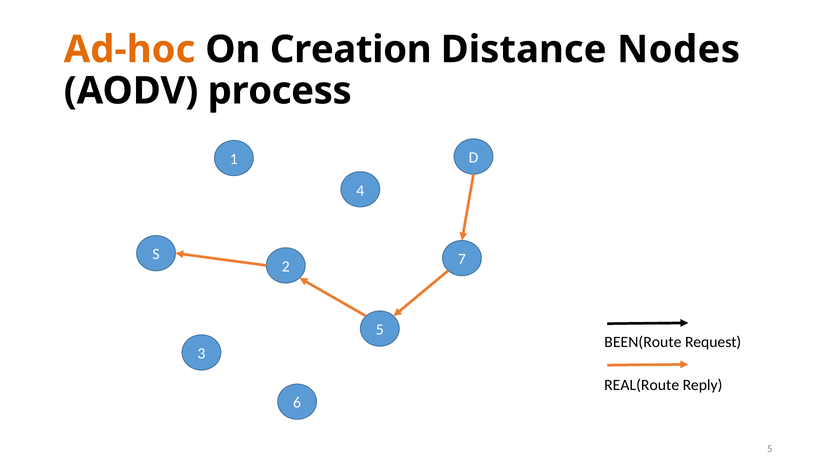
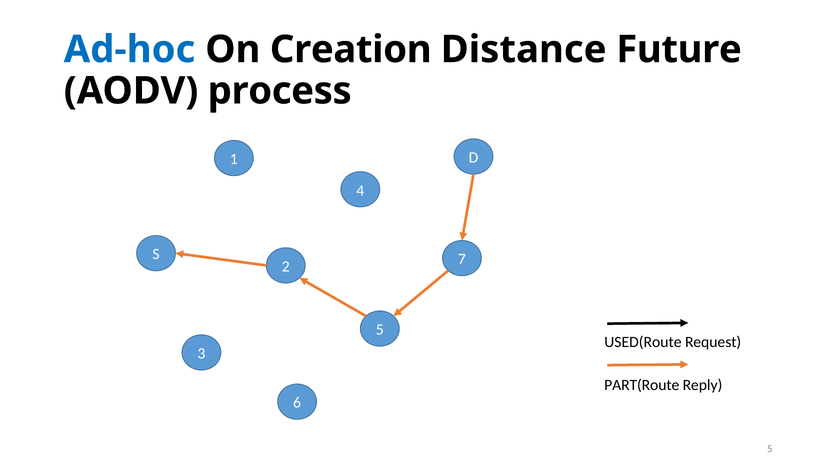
Ad-hoc colour: orange -> blue (130, 50)
Nodes: Nodes -> Future (679, 50)
BEEN(Route: BEEN(Route -> USED(Route (643, 342)
REAL(Route: REAL(Route -> PART(Route (642, 385)
